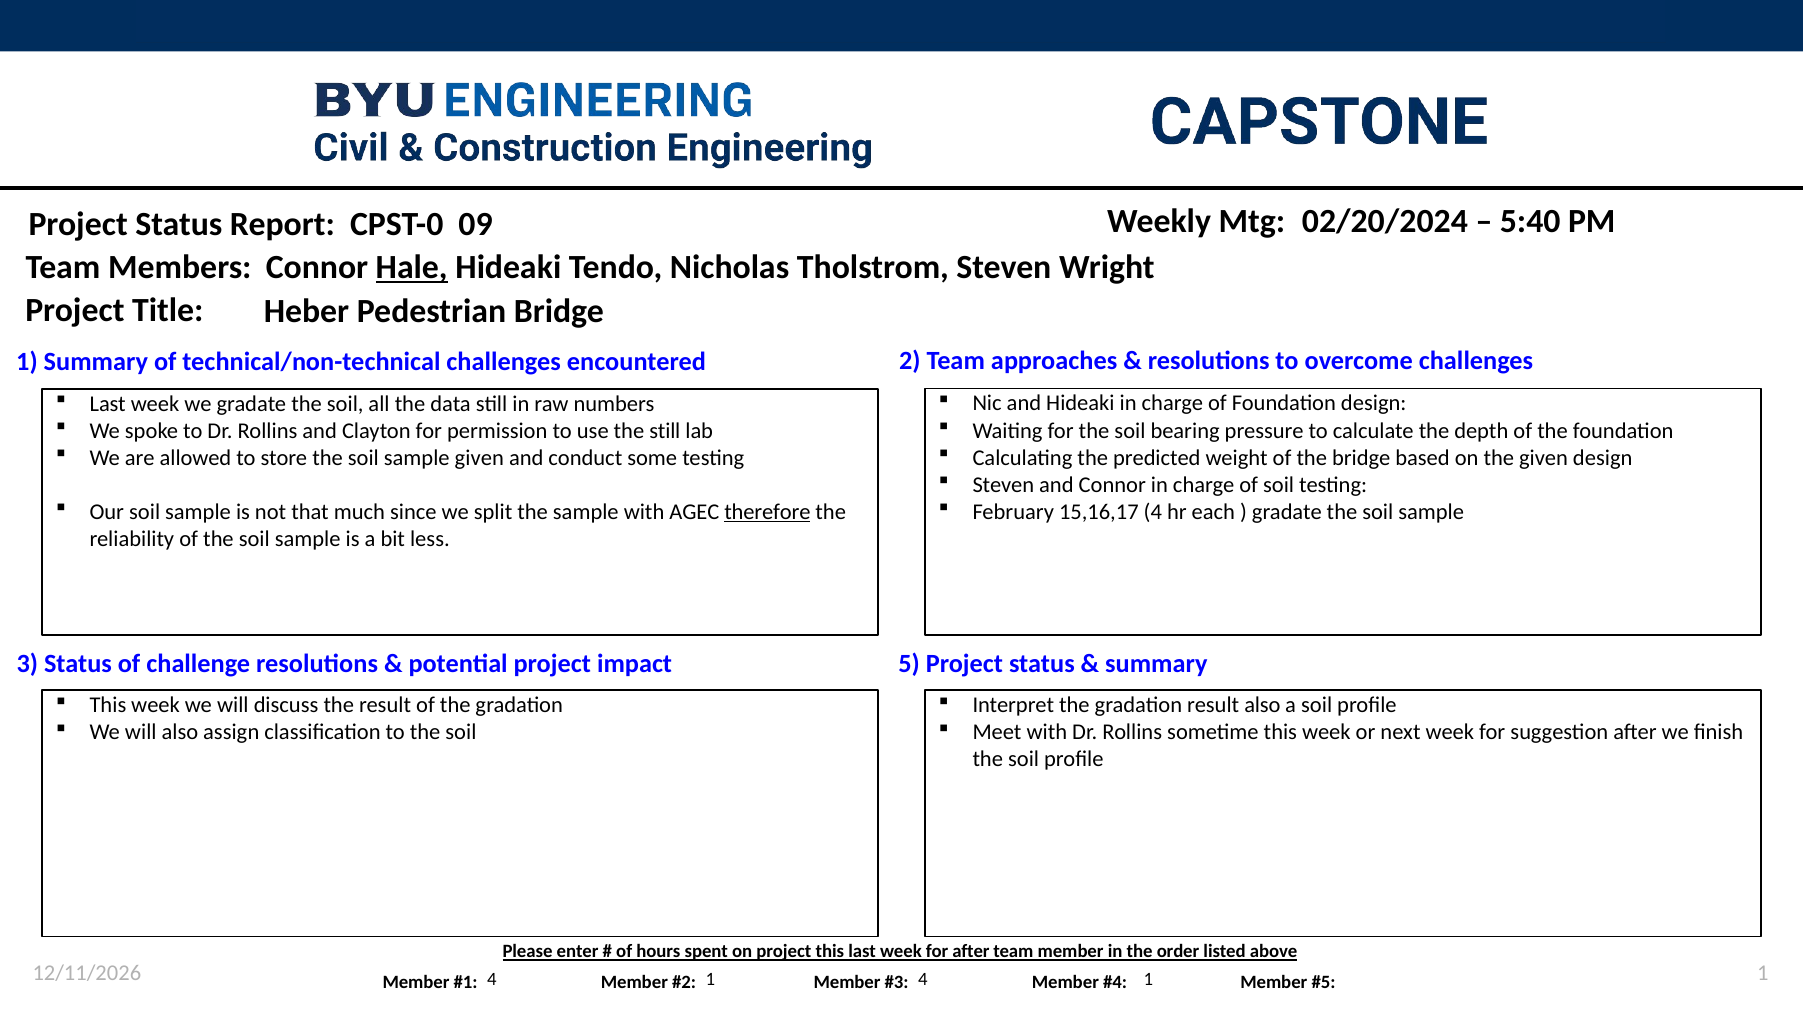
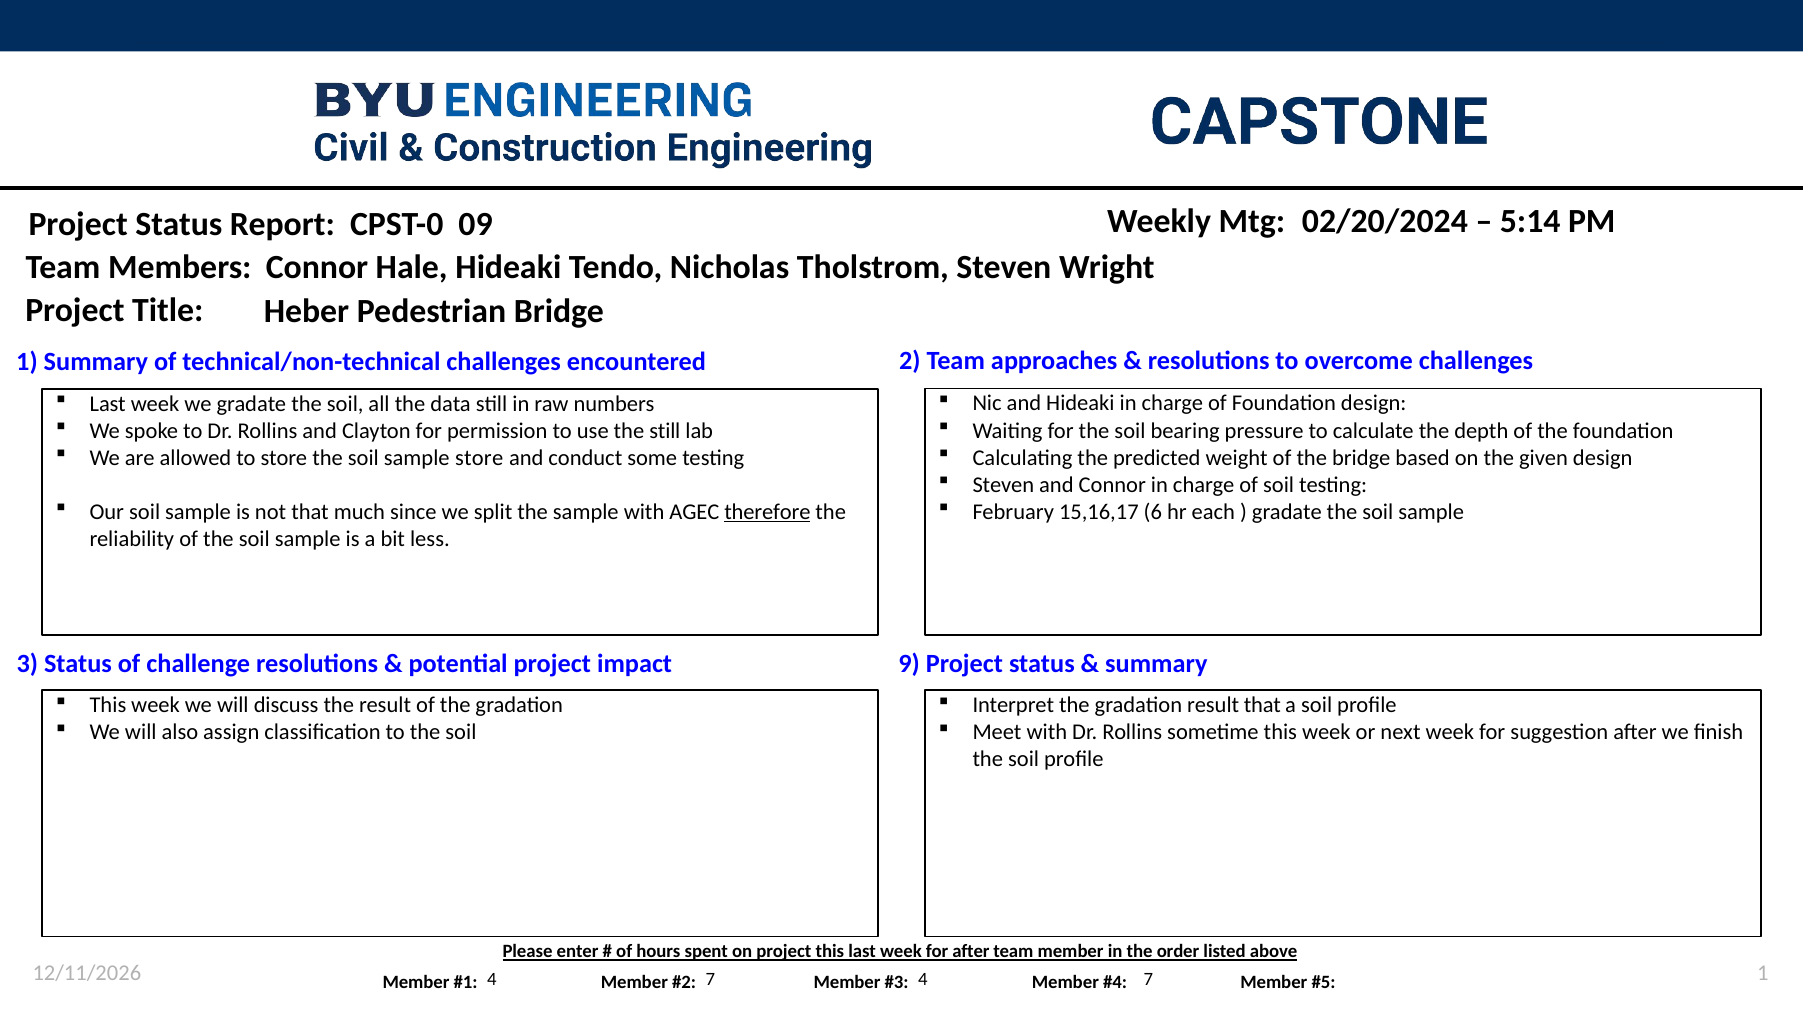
5:40: 5:40 -> 5:14 (1530, 222)
Hale underline: present -> none (412, 268)
sample given: given -> store (479, 458)
15,16,17 4: 4 -> 6 (1153, 512)
5: 5 -> 9 (909, 664)
result also: also -> that (1262, 705)
1: 1 -> 7 (710, 980)
1: 1 -> 7 (1148, 980)
